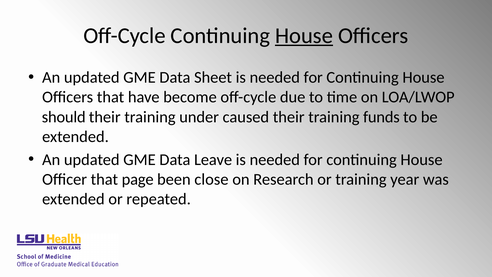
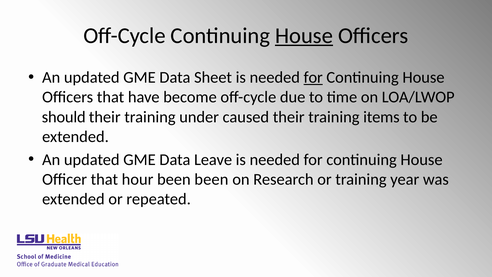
for underline: none -> present (313, 77)
funds: funds -> items (381, 117)
page: page -> hour (138, 179)
been close: close -> been (211, 179)
